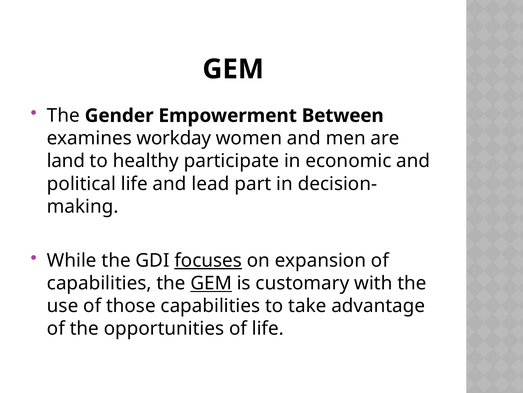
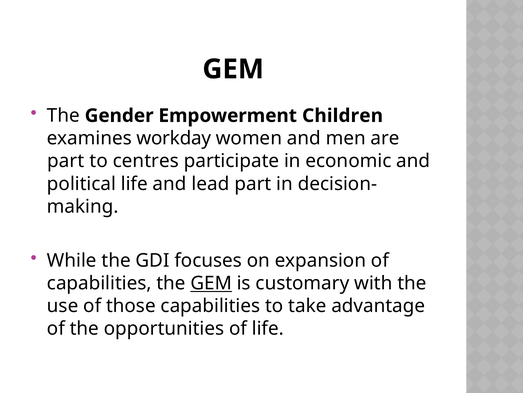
Between: Between -> Children (343, 115)
land: land -> part (66, 161)
healthy: healthy -> centres (146, 161)
focuses underline: present -> none (208, 260)
